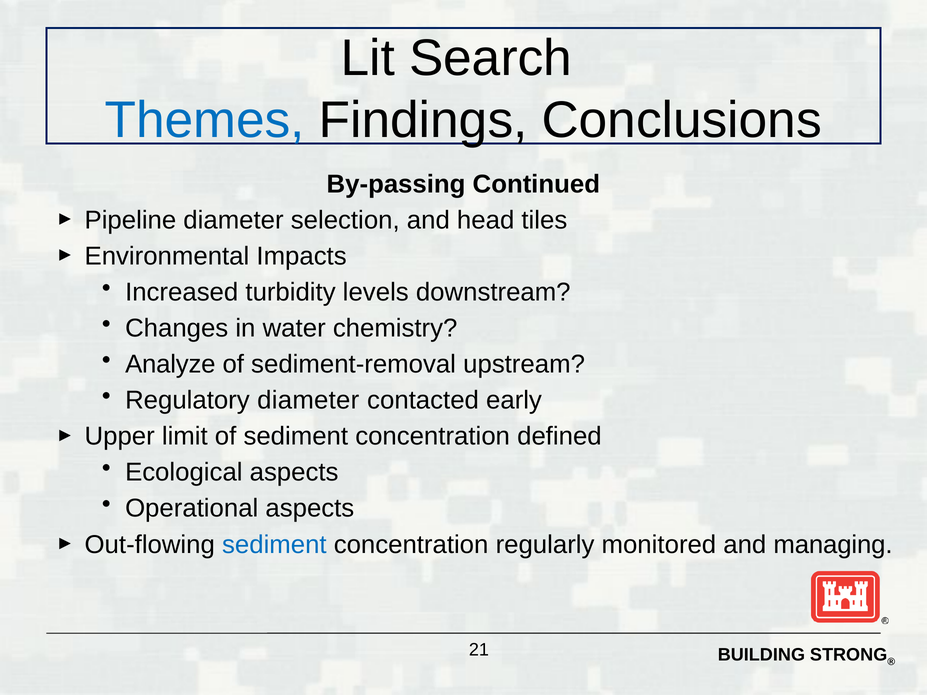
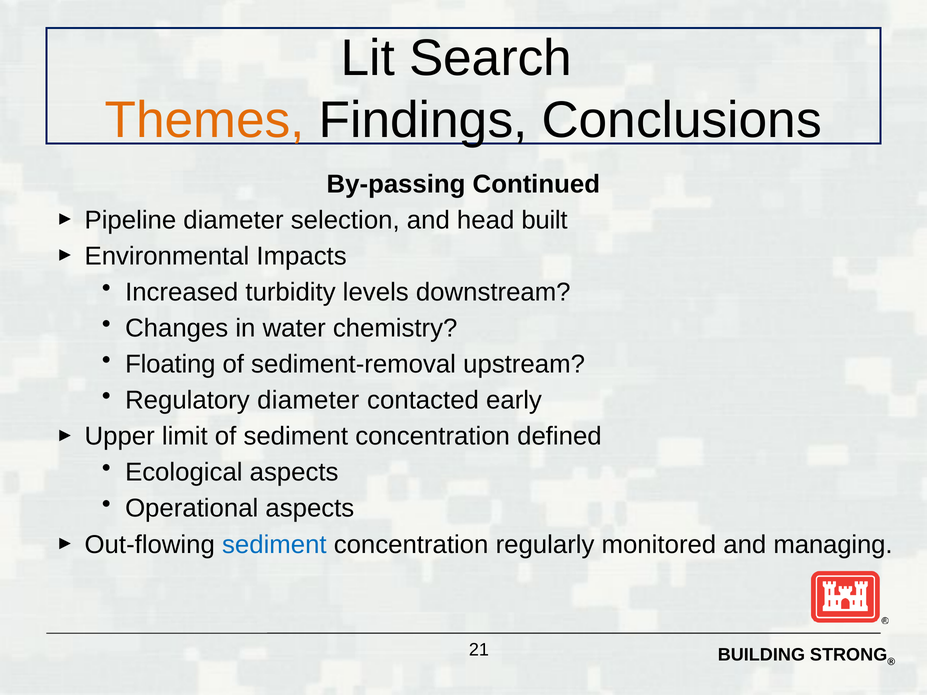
Themes colour: blue -> orange (205, 120)
tiles: tiles -> built (544, 220)
Analyze: Analyze -> Floating (170, 364)
